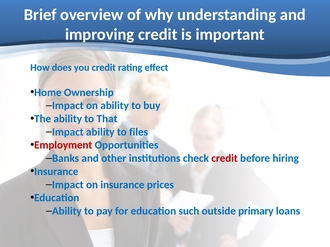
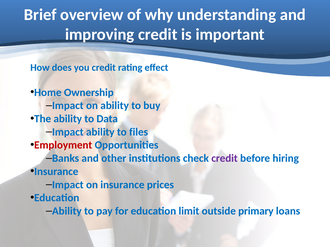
That: That -> Data (107, 119)
credit colour: red -> purple (225, 159)
such: such -> limit (189, 211)
